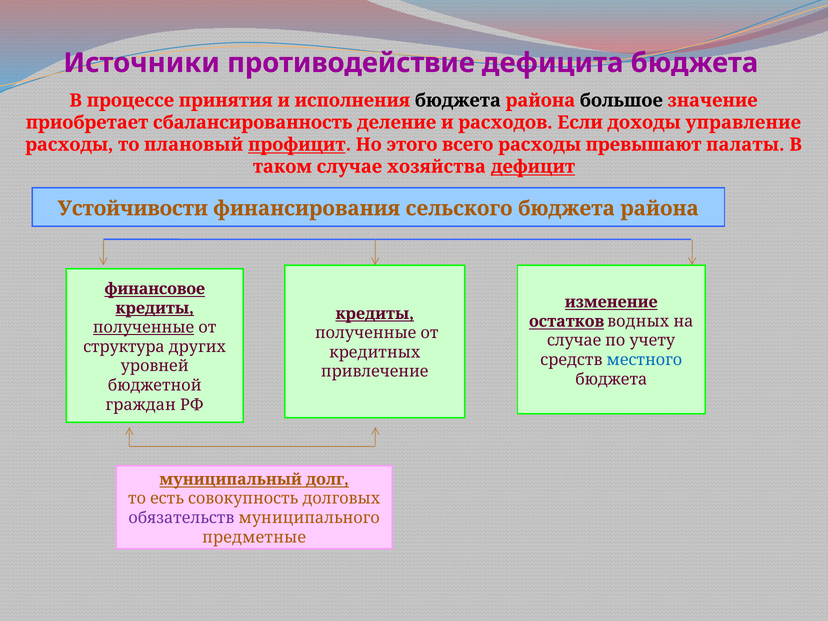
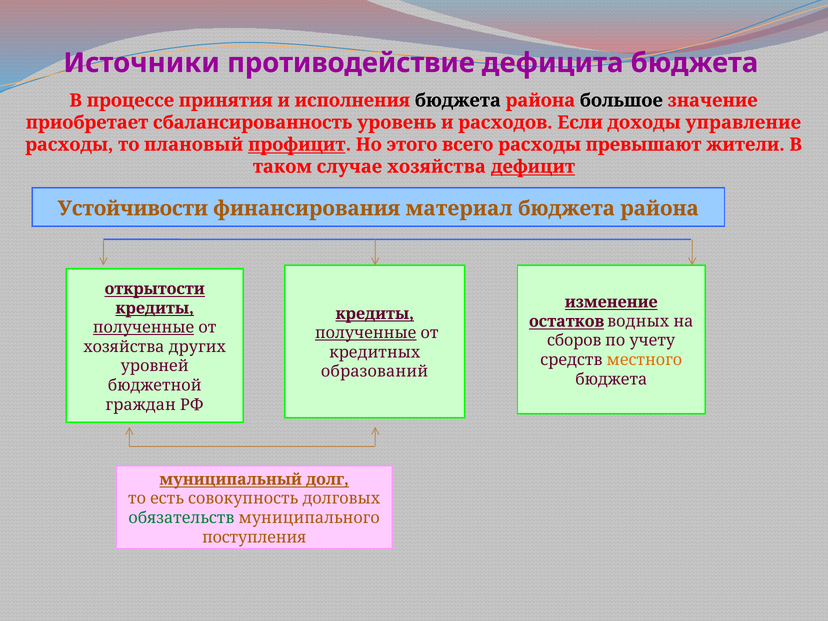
деление: деление -> уровень (397, 123)
палаты: палаты -> жители (745, 145)
сельского: сельского -> материал (459, 208)
финансовое: финансовое -> открытости (155, 289)
полученные underline: none -> present (366, 333)
случае: случае -> сборов (574, 341)
структура: структура -> хозяйства (124, 347)
местного colour: blue -> orange (644, 360)
привлечение: привлечение -> образований (375, 372)
обязательств colour: purple -> green (181, 518)
предметные: предметные -> поступления (254, 537)
